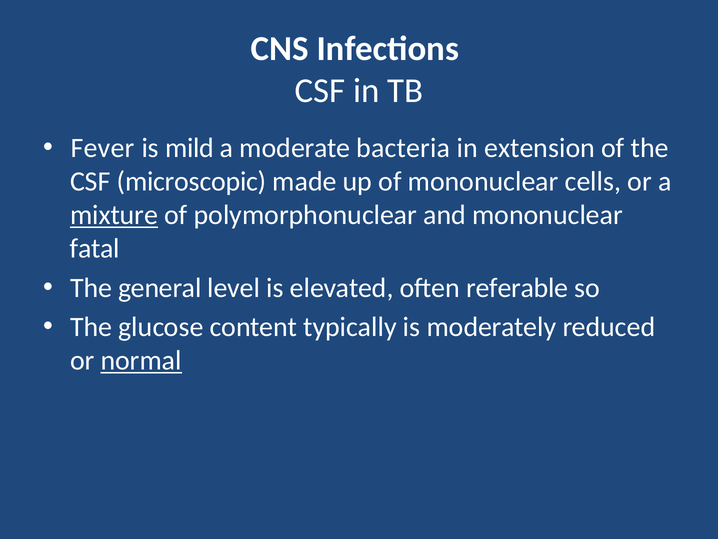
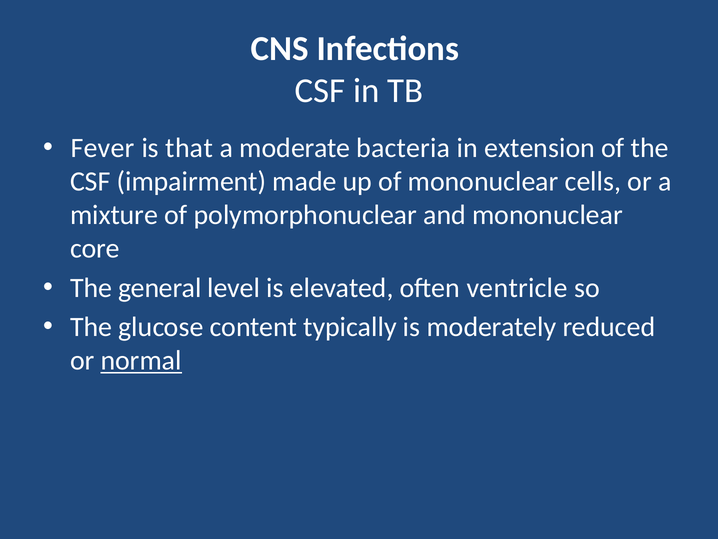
mild: mild -> that (189, 148)
microscopic: microscopic -> impairment (192, 181)
mixture underline: present -> none (114, 215)
fatal: fatal -> core (95, 249)
referable: referable -> ventricle (517, 288)
